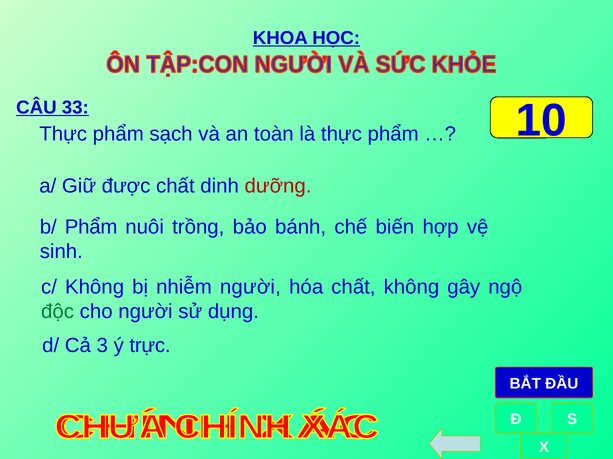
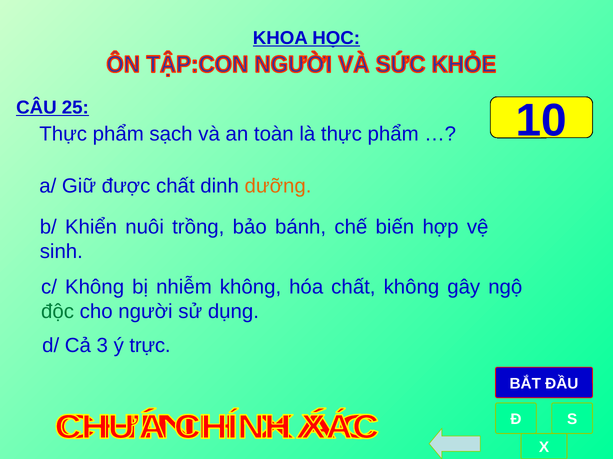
33: 33 -> 25 (75, 108)
dưỡng colour: red -> orange (278, 186)
b/ Phẩm: Phẩm -> Khiển (91, 227)
nhiễm người: người -> không (250, 288)
